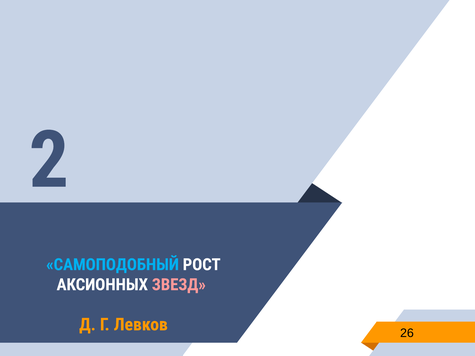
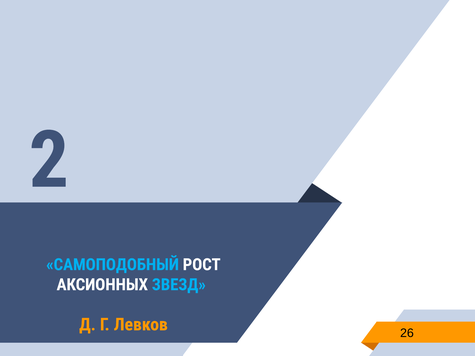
ЗВЕЗД colour: pink -> light blue (179, 285)
